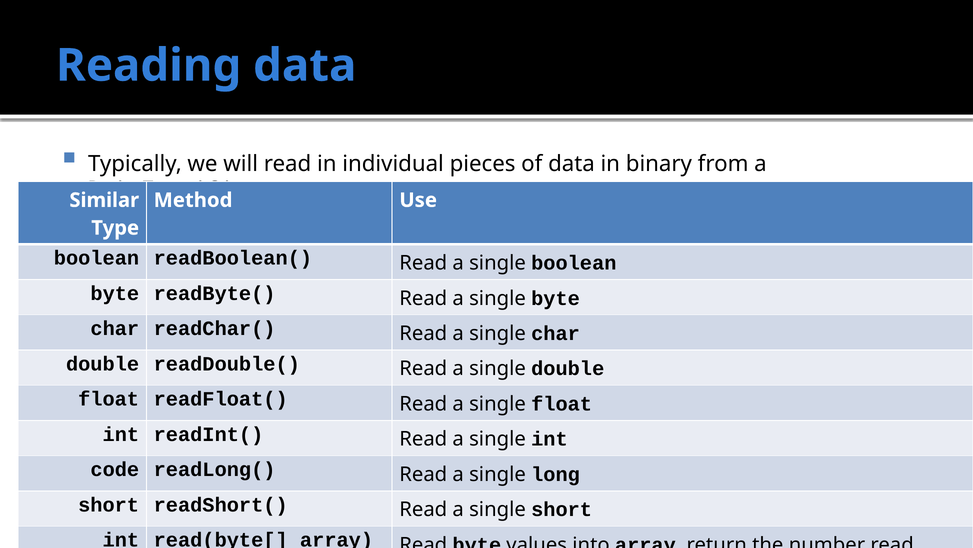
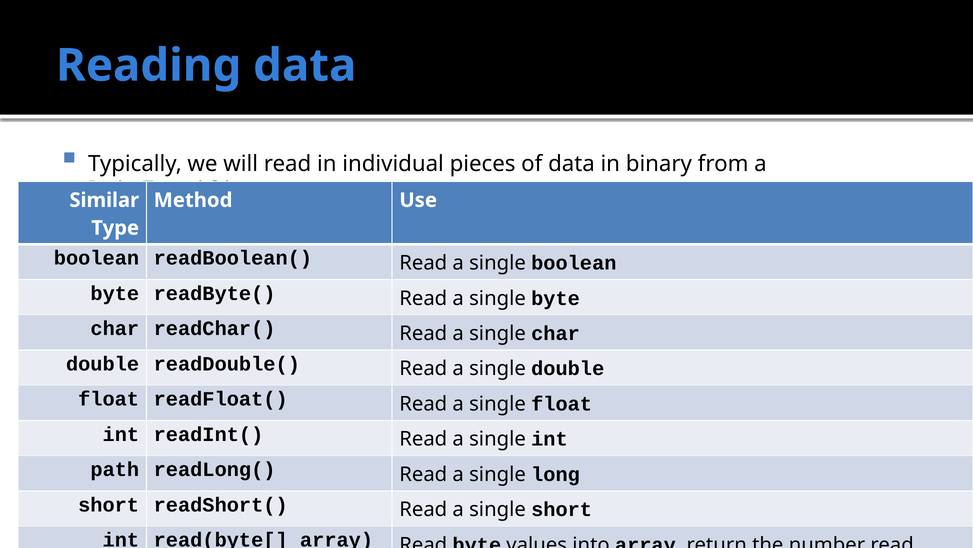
code: code -> path (115, 469)
